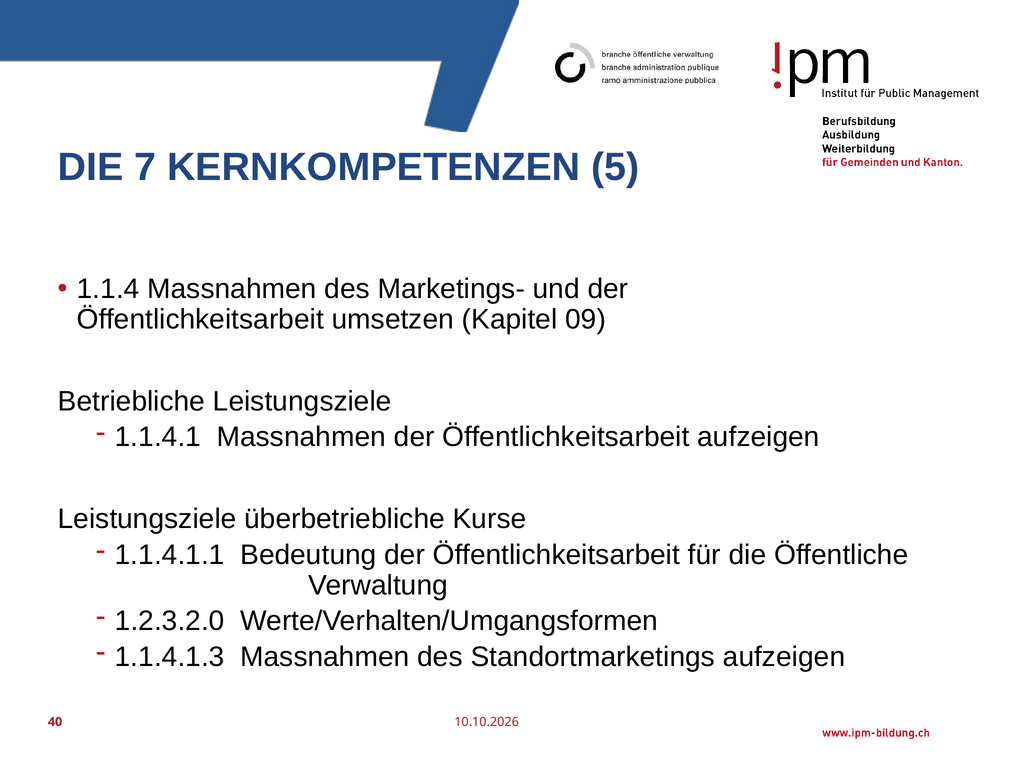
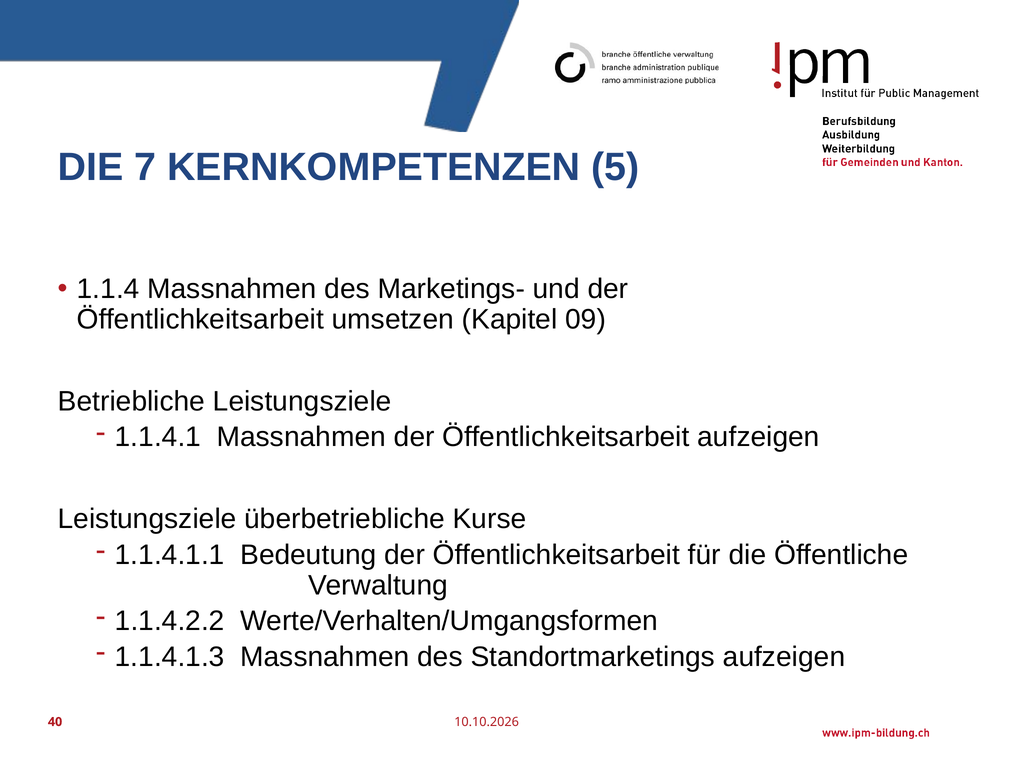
1.2.3.2.0: 1.2.3.2.0 -> 1.1.4.2.2 (170, 621)
